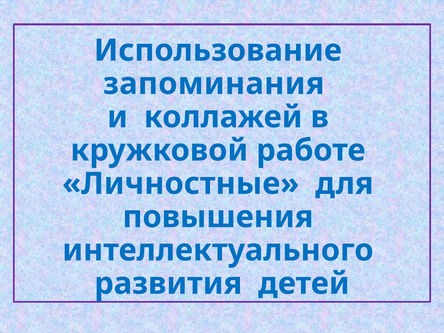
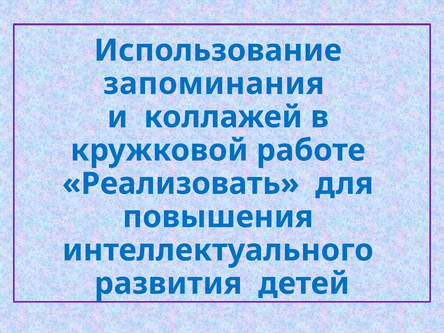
Личностные: Личностные -> Реализовать (181, 184)
